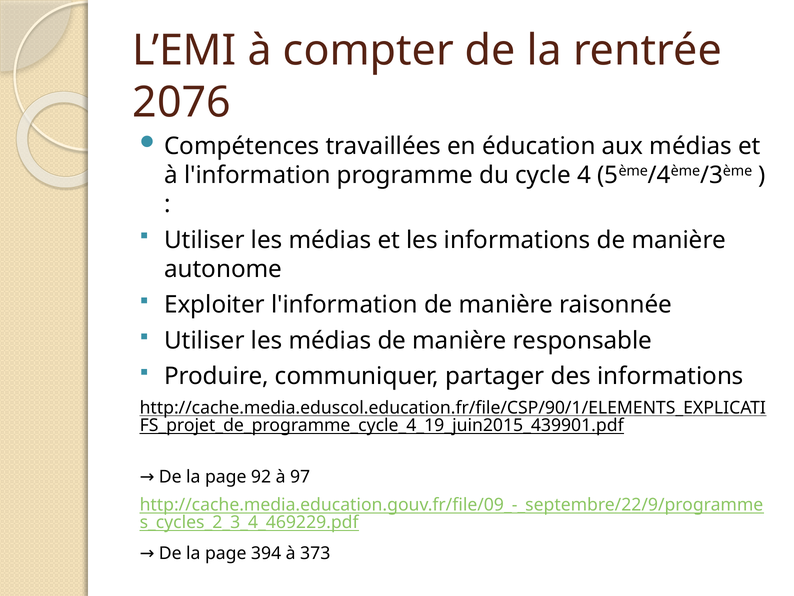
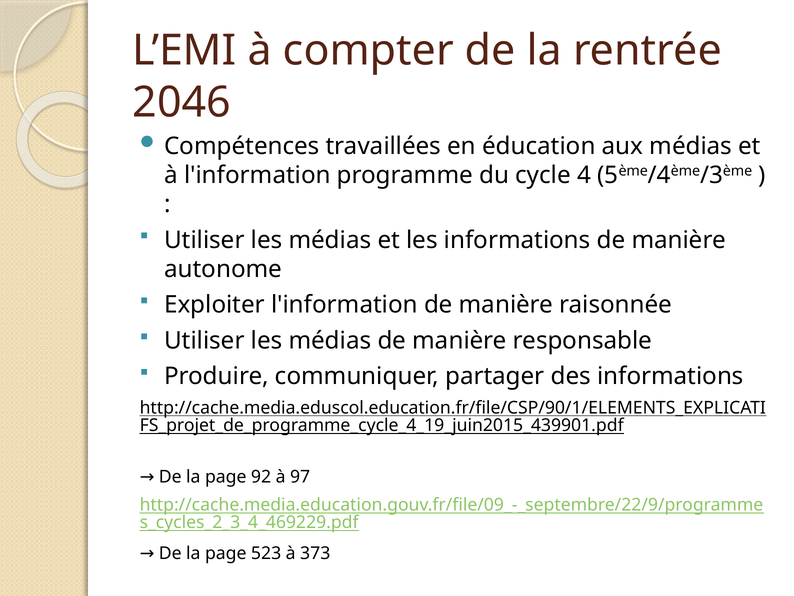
2076: 2076 -> 2046 (182, 102)
394: 394 -> 523 (266, 553)
